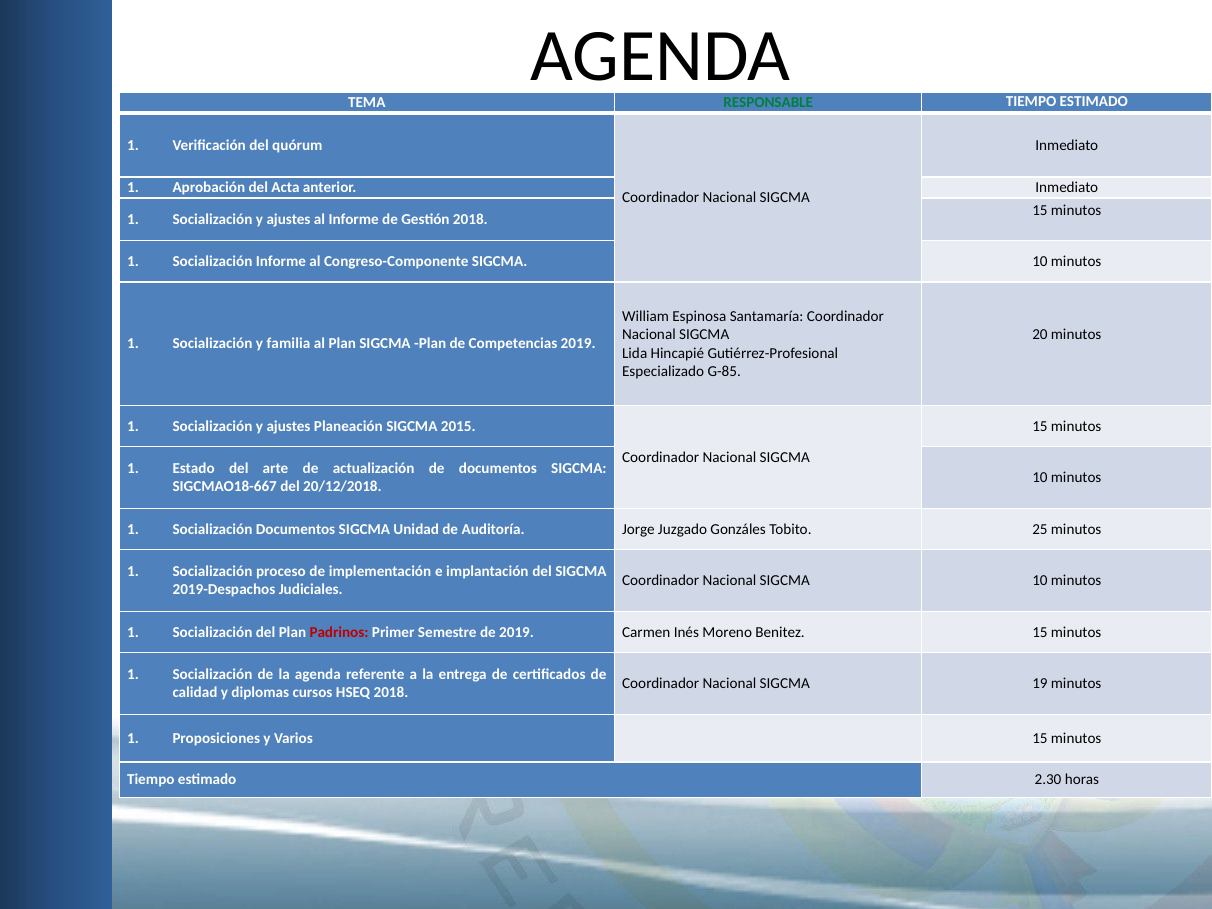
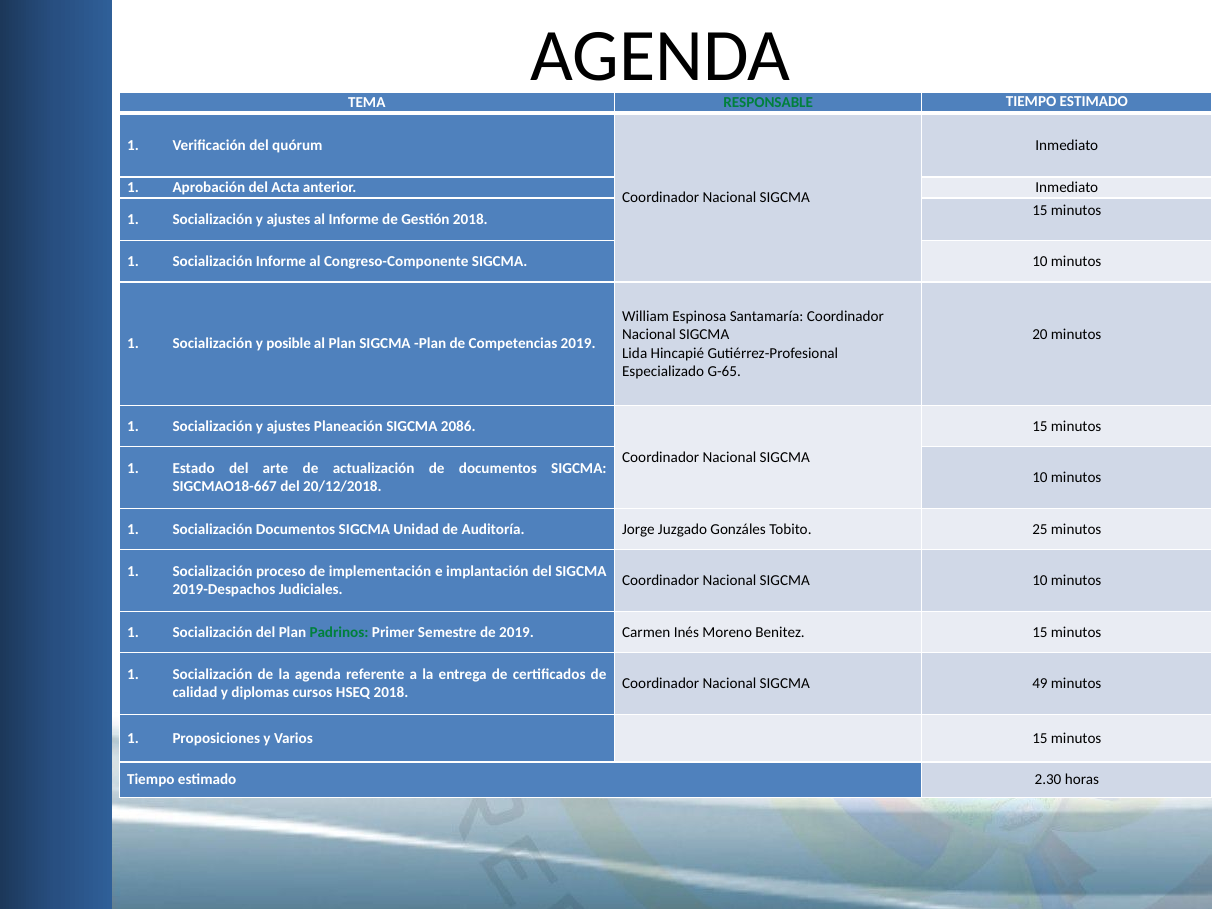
familia: familia -> posible (289, 344)
G-85: G-85 -> G-65 (724, 371)
2015: 2015 -> 2086 (458, 426)
Padrinos colour: red -> green (339, 632)
19: 19 -> 49 (1040, 684)
